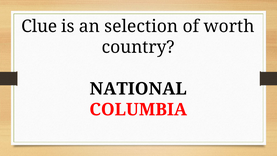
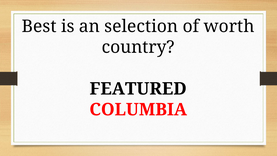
Clue: Clue -> Best (39, 26)
NATIONAL: NATIONAL -> FEATURED (138, 89)
